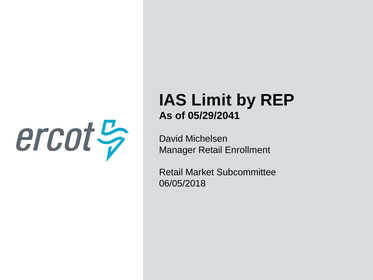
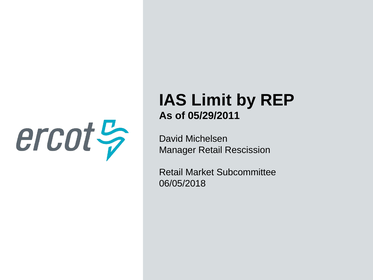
05/29/2041: 05/29/2041 -> 05/29/2011 (214, 116)
Enrollment: Enrollment -> Rescission (248, 150)
